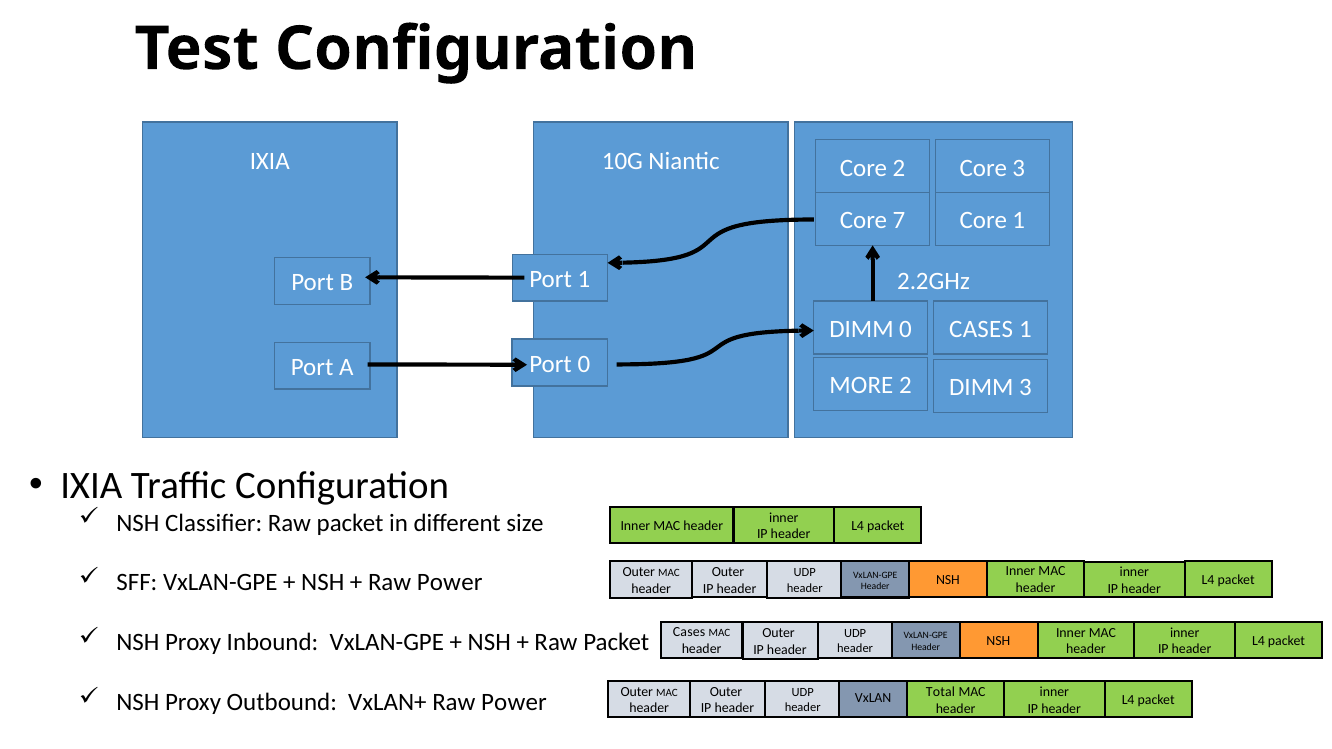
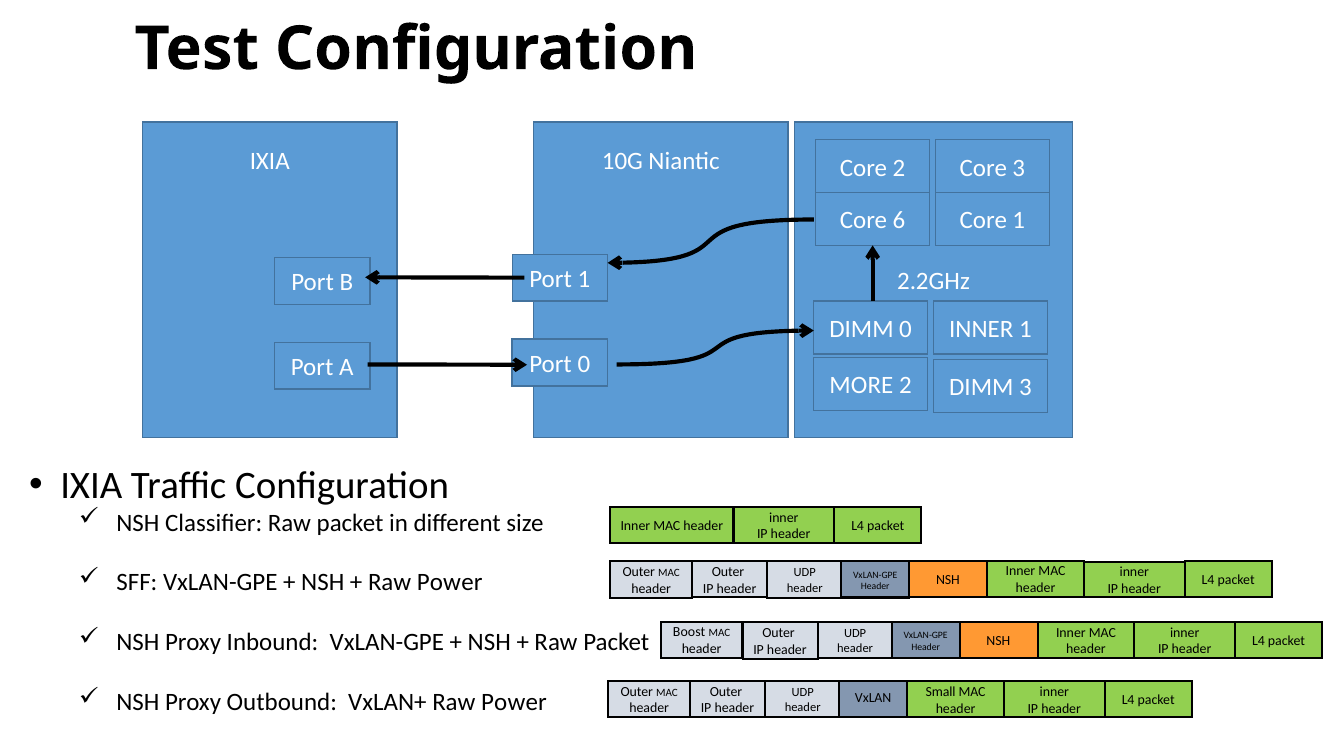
7: 7 -> 6 (899, 221)
0 CASES: CASES -> INNER (981, 329)
Cases: Cases -> Boost (689, 633)
Total: Total -> Small (941, 692)
